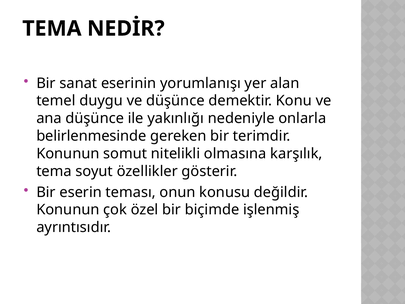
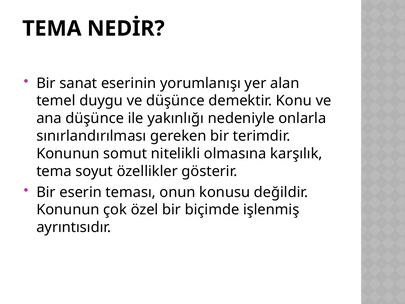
belirlenmesinde: belirlenmesinde -> sınırlandırılması (91, 136)
